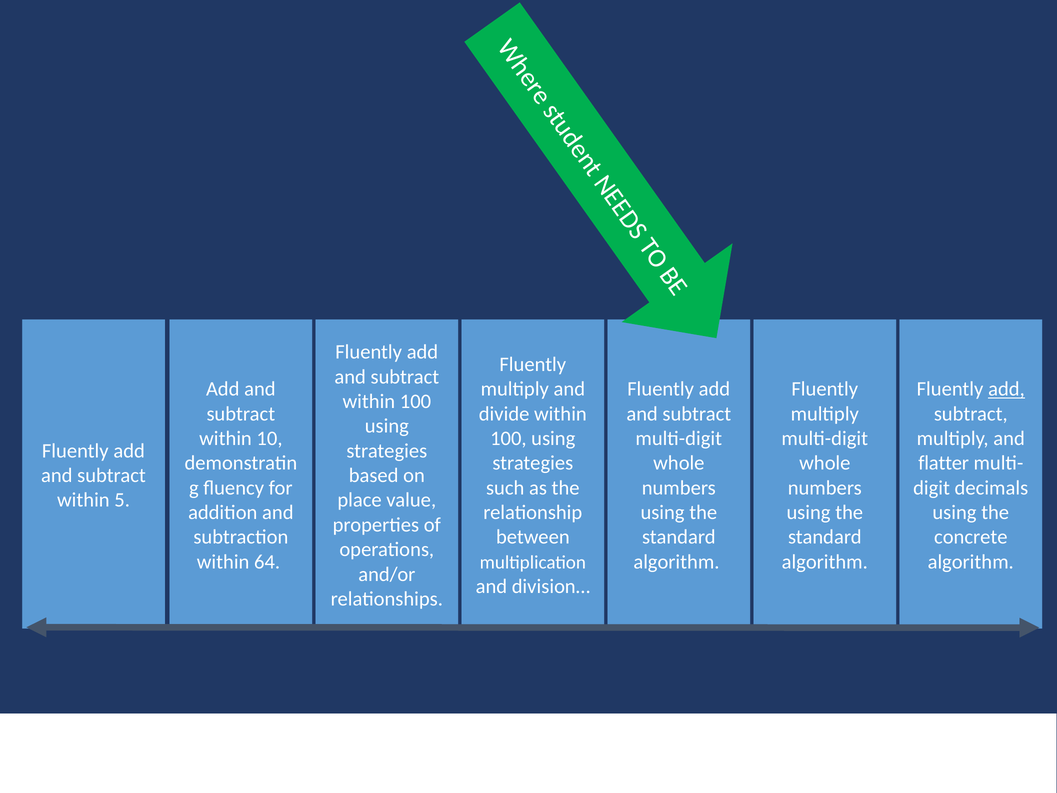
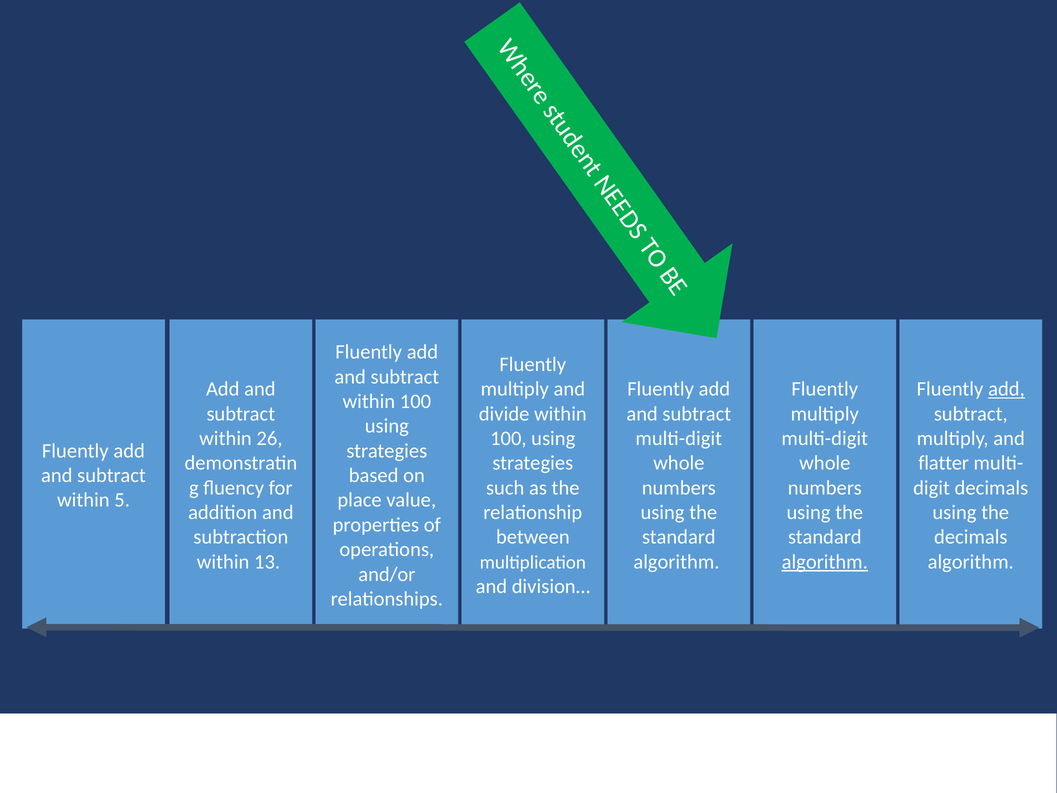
10: 10 -> 26 (269, 438)
concrete: concrete -> decimals (971, 537)
64: 64 -> 13 (267, 562)
algorithm underline: none -> present (825, 562)
